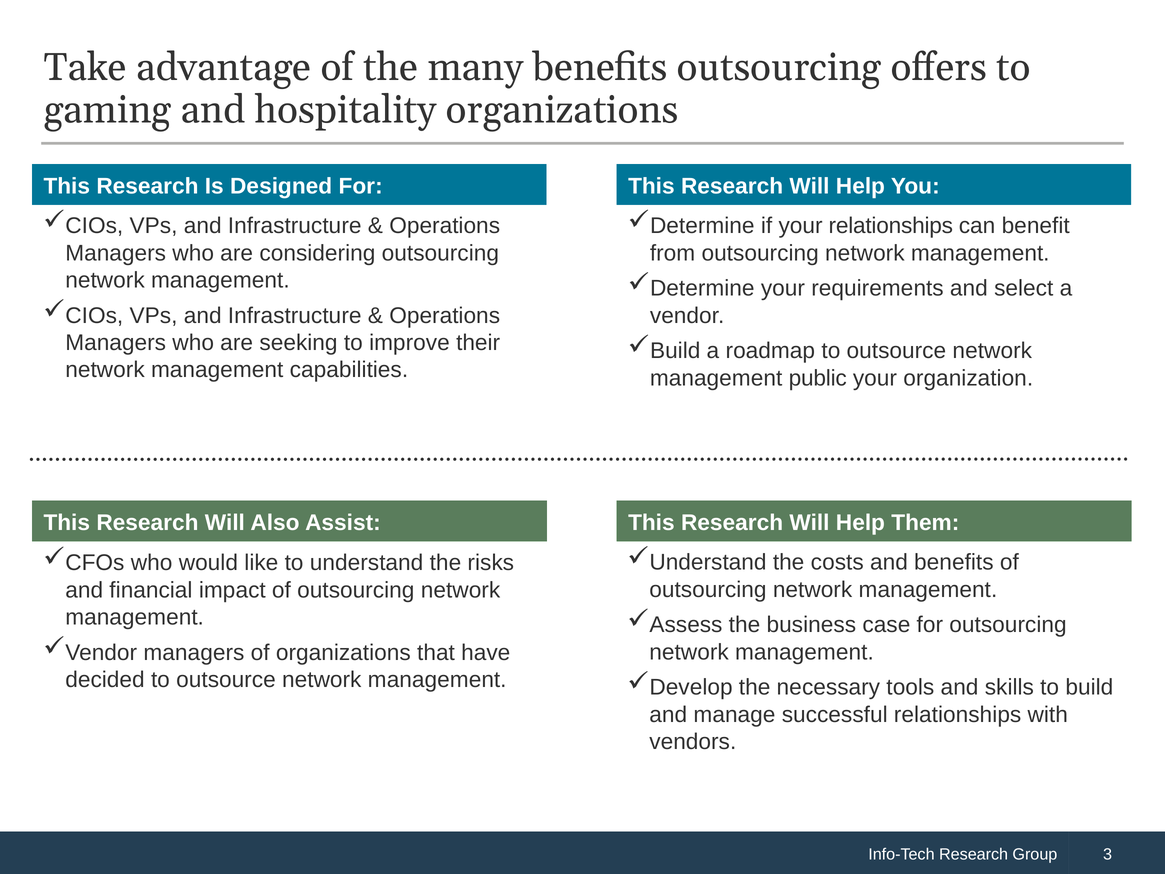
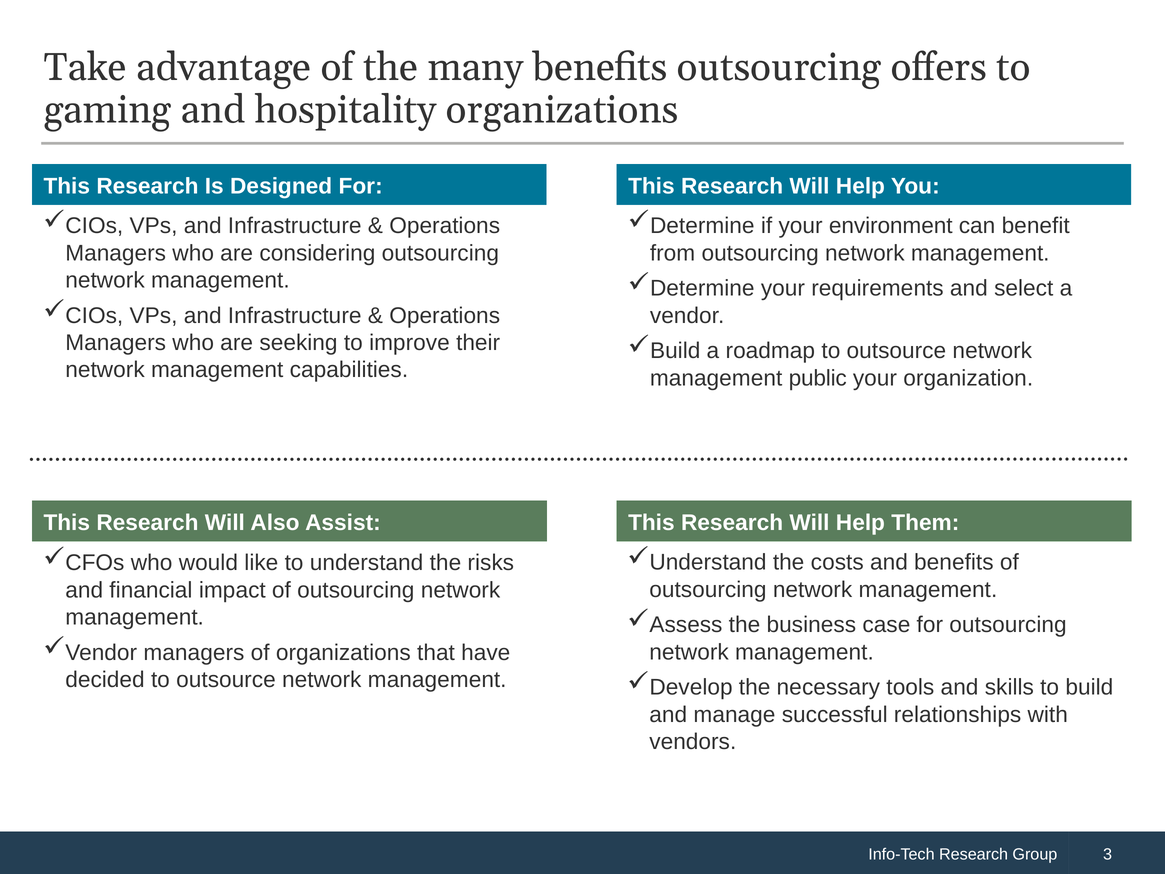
your relationships: relationships -> environment (891, 226)
